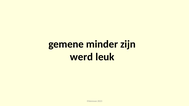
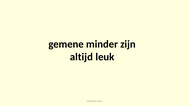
werd: werd -> altijd (81, 57)
